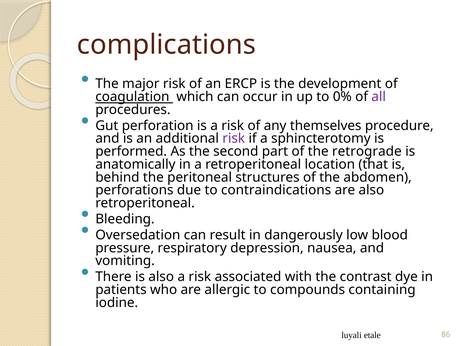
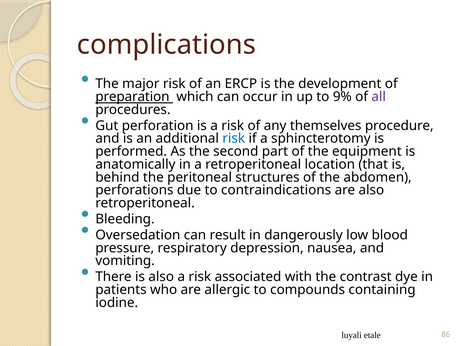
coagulation: coagulation -> preparation (132, 97)
0%: 0% -> 9% (342, 97)
risk colour: purple -> blue (234, 138)
retrograde: retrograde -> equipment (367, 151)
